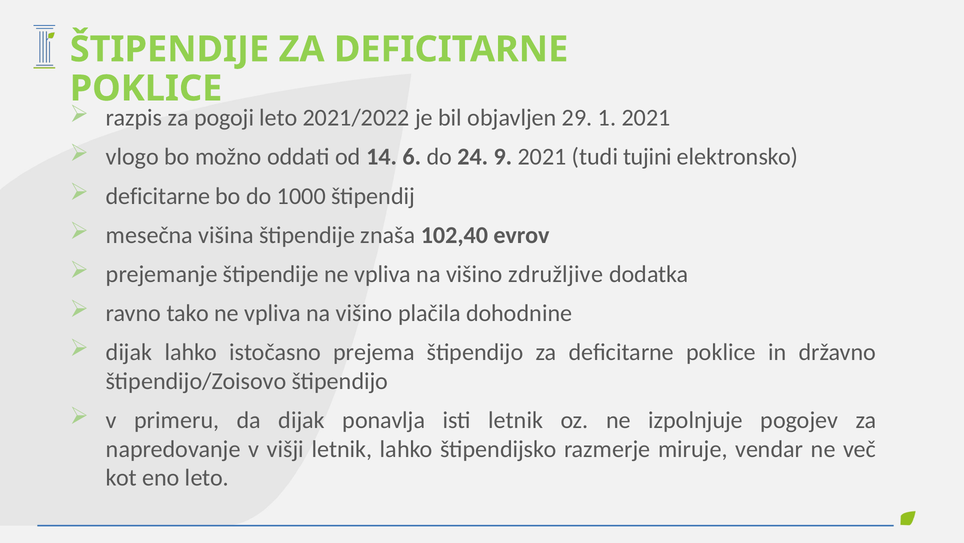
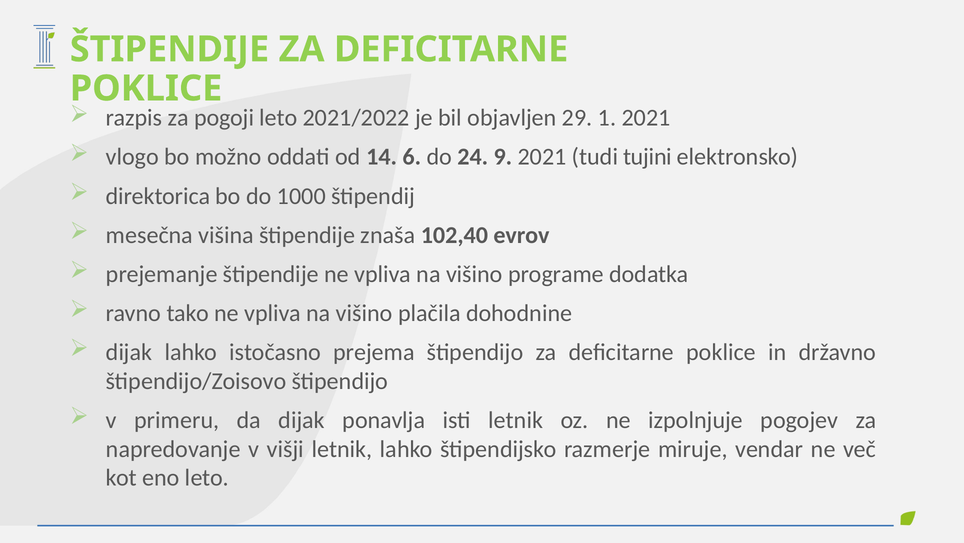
deficitarne: deficitarne -> direktorica (158, 196)
združljive: združljive -> programe (556, 274)
